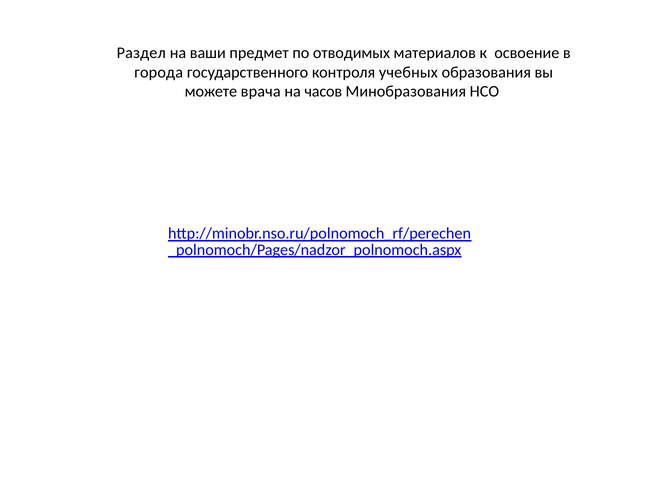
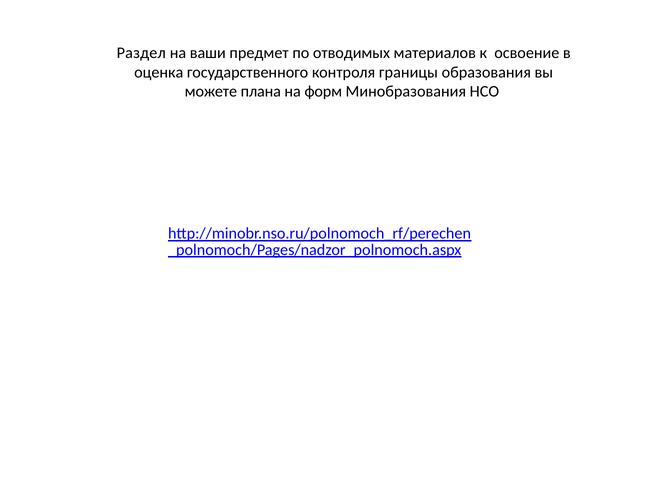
города: города -> оценка (159, 72)
учебных: учебных -> границы (408, 72)
врача: врача -> плана (261, 92)
часов: часов -> форм (323, 92)
